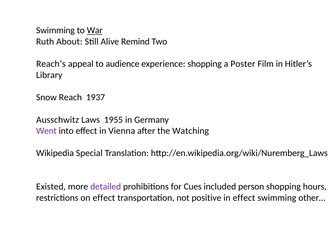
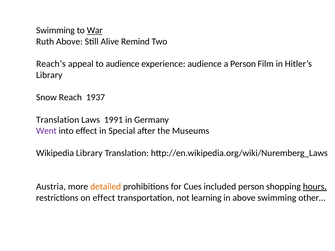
Ruth About: About -> Above (69, 42)
experience shopping: shopping -> audience (205, 64)
a Poster: Poster -> Person (243, 64)
Ausschwitz: Ausschwitz -> Translation (58, 120)
1955: 1955 -> 1991 (114, 120)
Vienna: Vienna -> Special (122, 131)
Watching: Watching -> Museums (191, 131)
Wikipedia Special: Special -> Library (89, 153)
Existed: Existed -> Austria (51, 187)
detailed colour: purple -> orange (106, 187)
hours underline: none -> present (315, 187)
positive: positive -> learning (206, 198)
in effect: effect -> above (244, 198)
